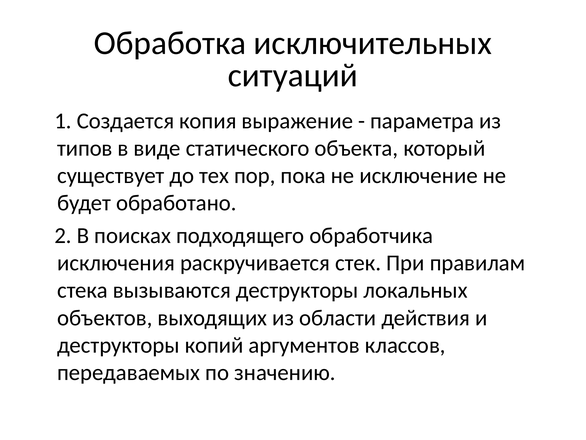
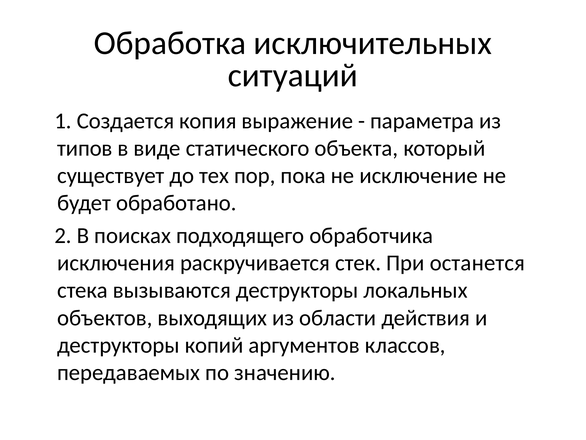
правилам: правилам -> останется (477, 263)
